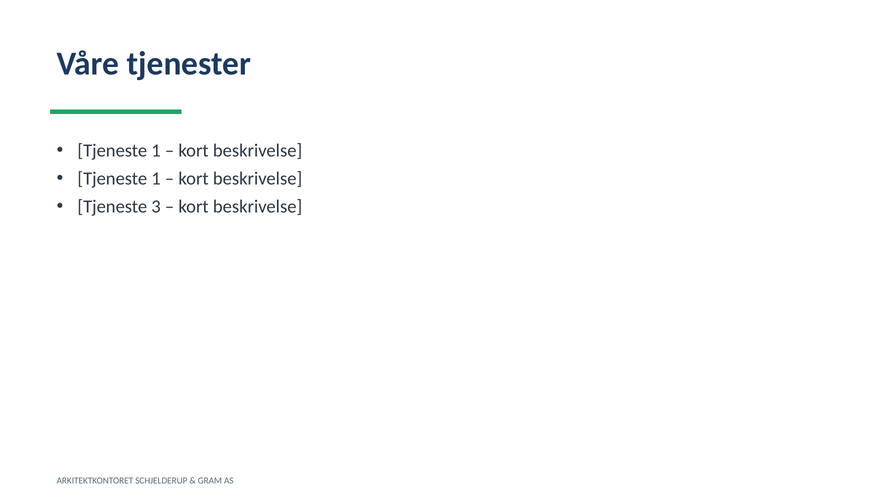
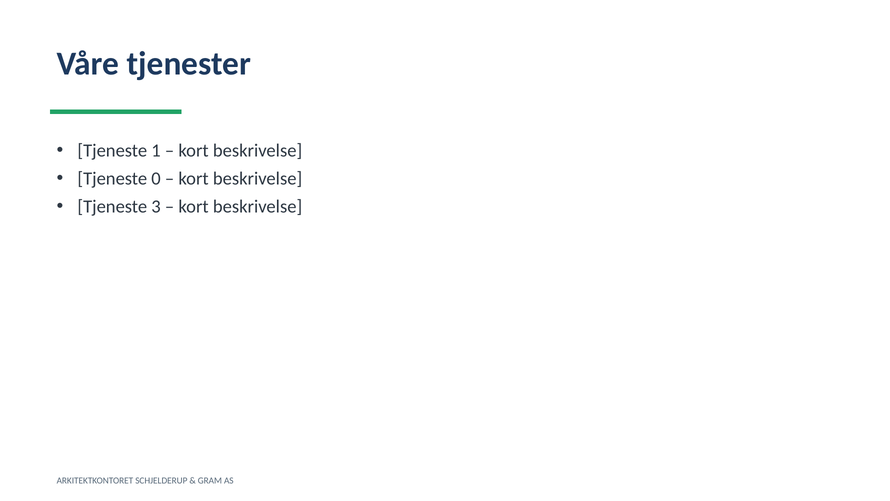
1: 1 -> 0 (156, 179)
